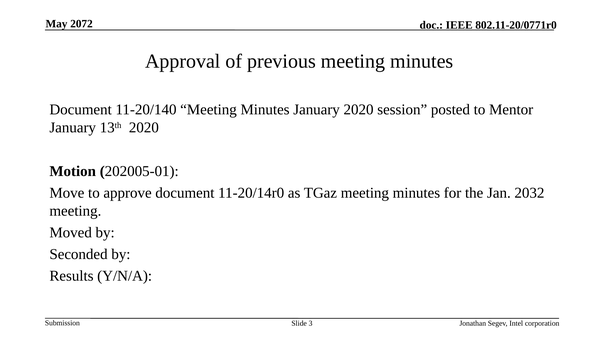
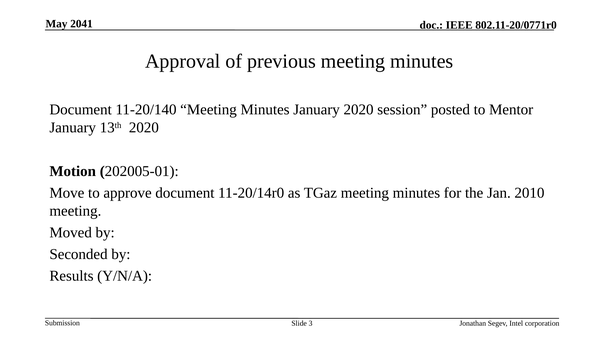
2072: 2072 -> 2041 (81, 24)
2032: 2032 -> 2010 (529, 193)
